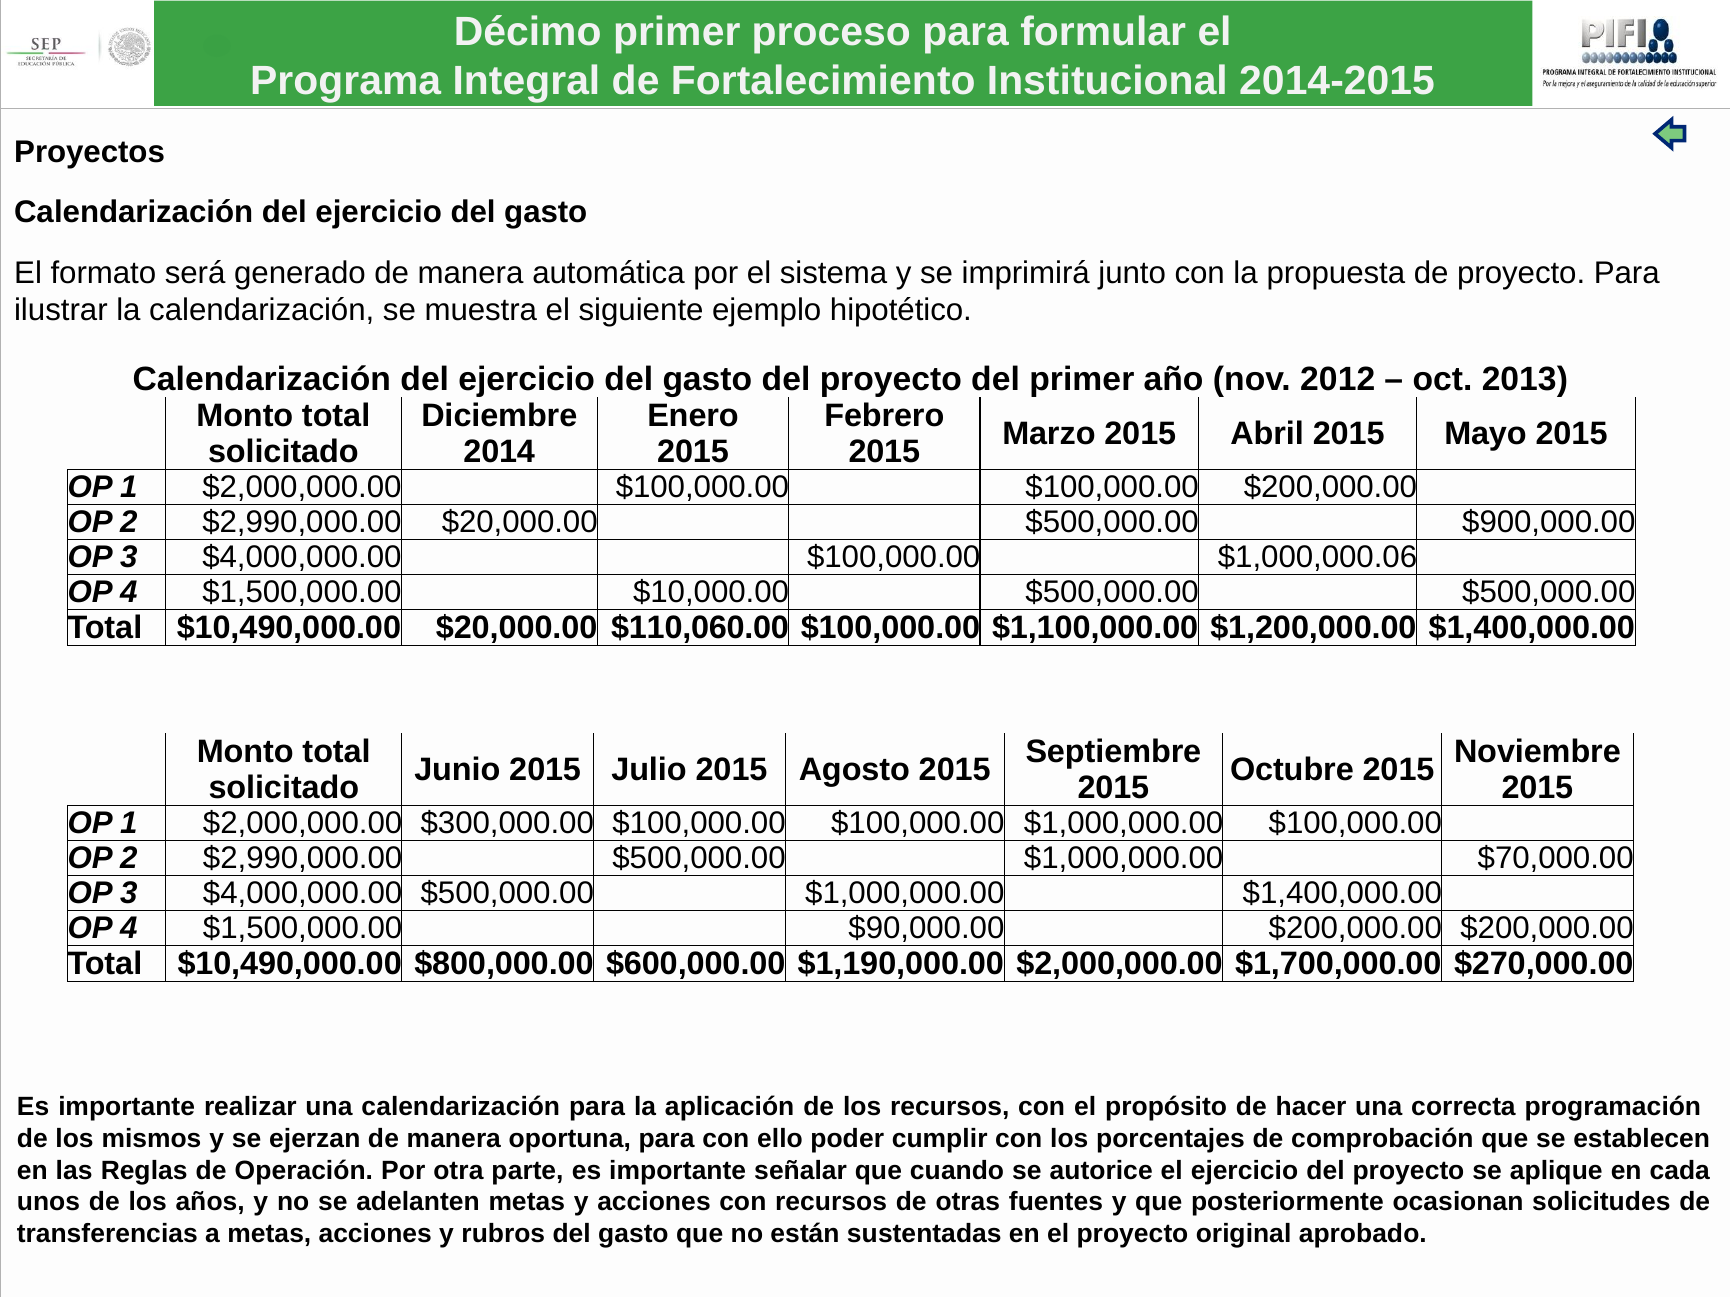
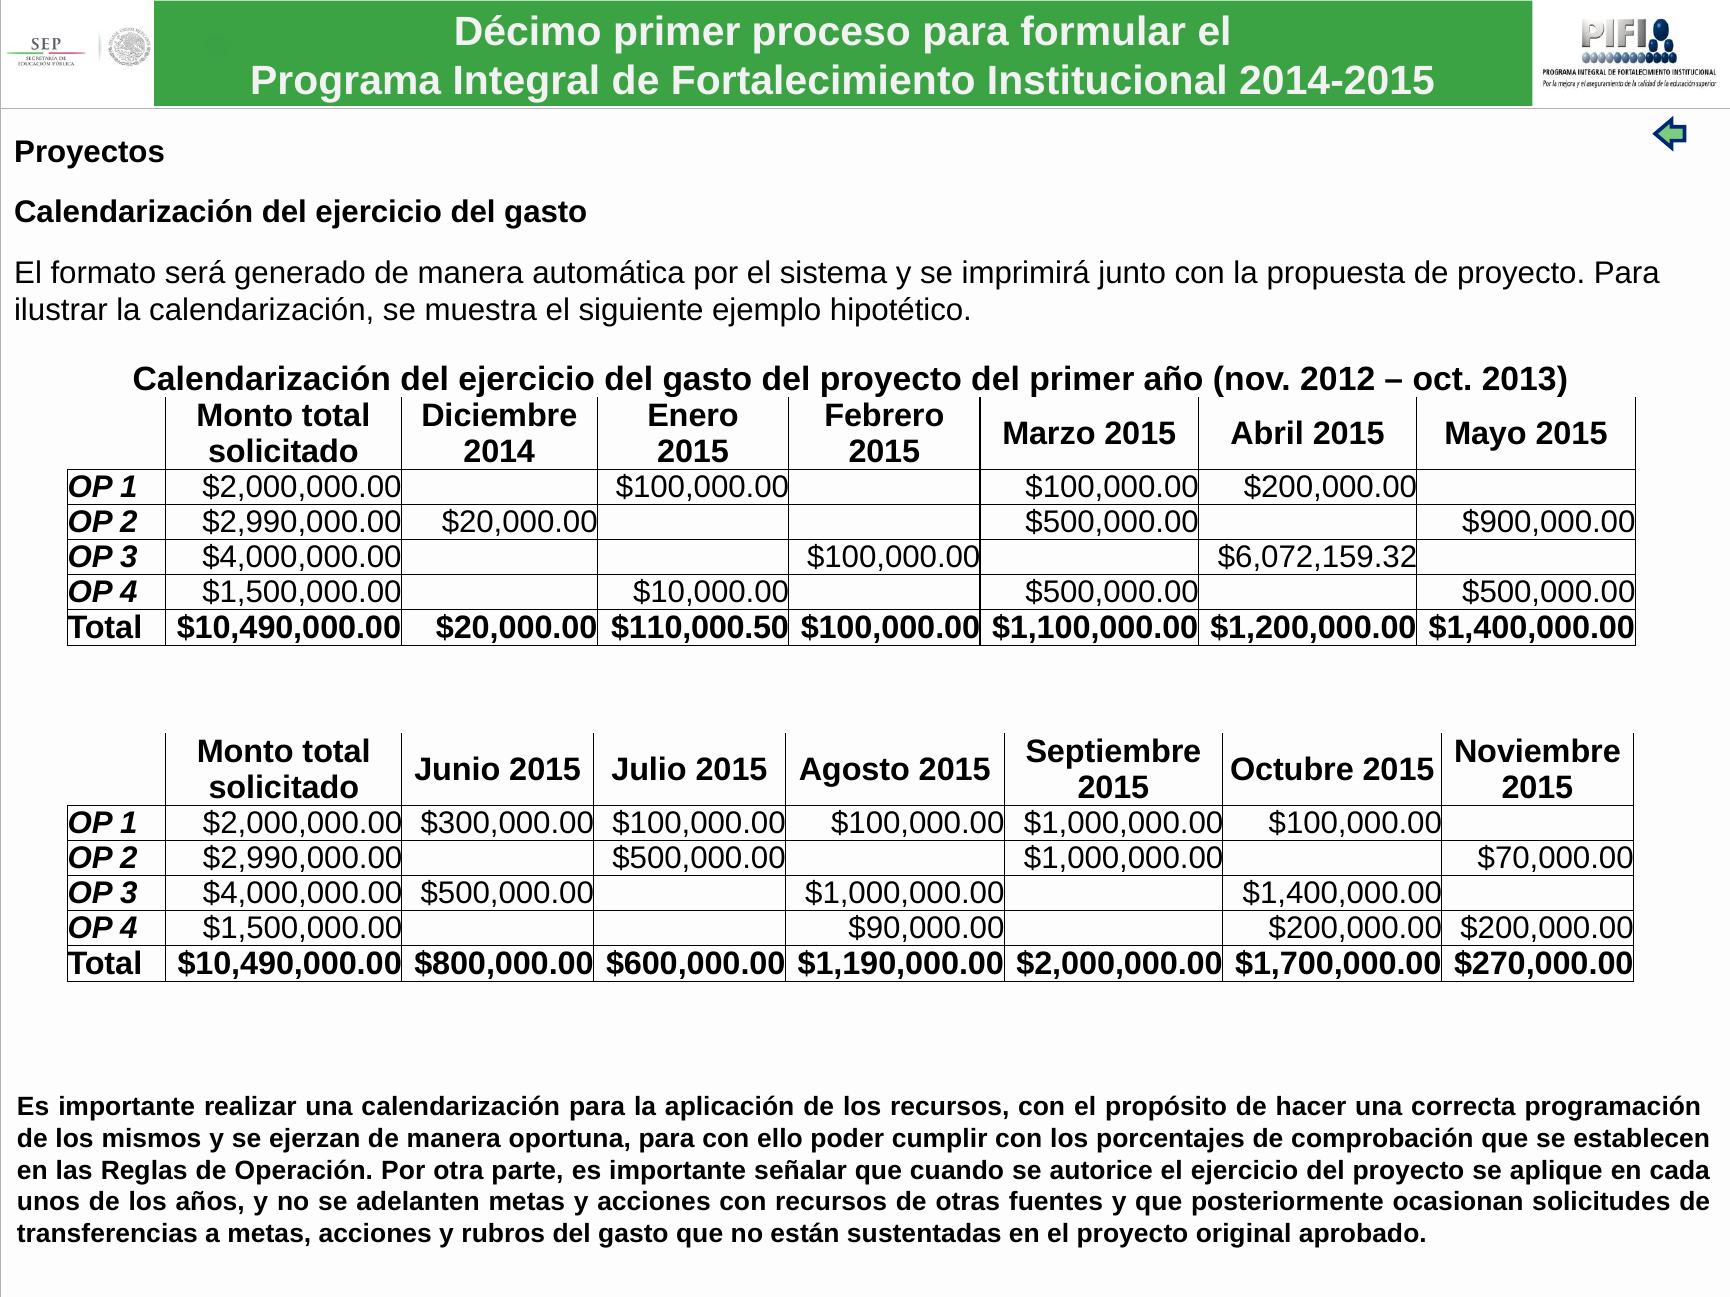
$1,000,000.06: $1,000,000.06 -> $6,072,159.32 (1318, 558)
$110,060.00: $110,060.00 -> $110,000.50 (700, 628)
